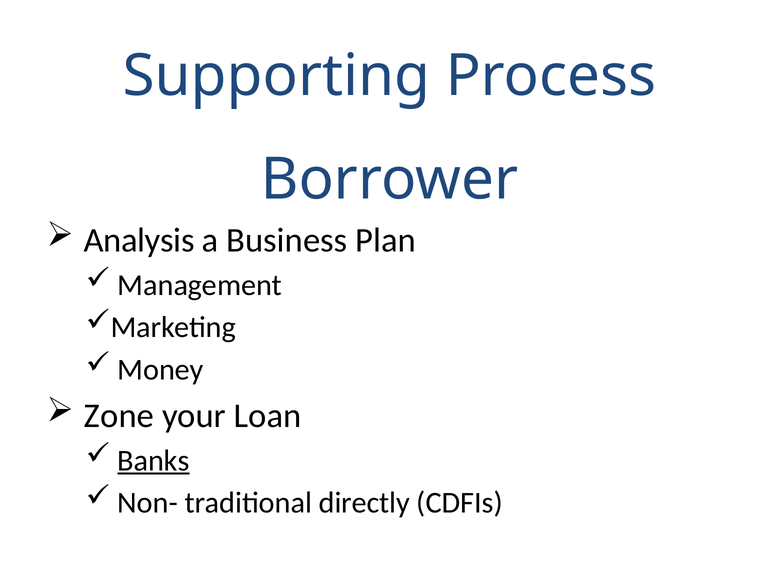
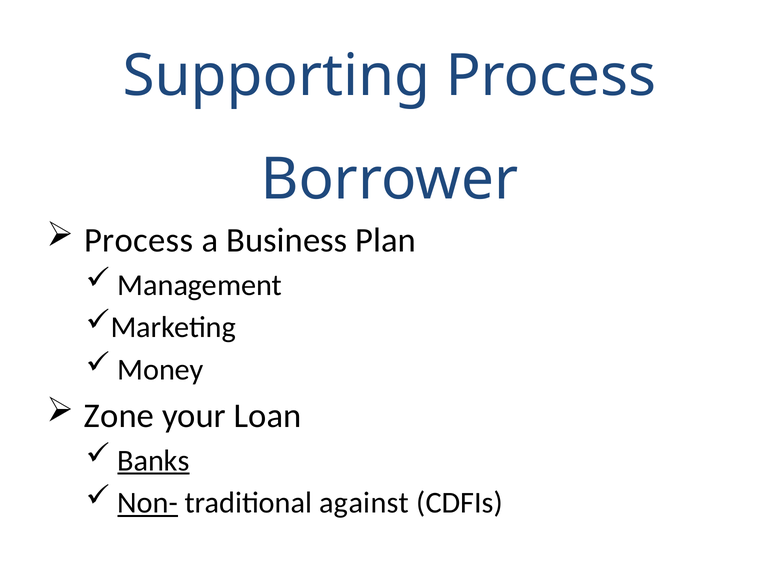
Analysis: Analysis -> Process (139, 240)
Non- underline: none -> present (148, 503)
directly: directly -> against (364, 503)
